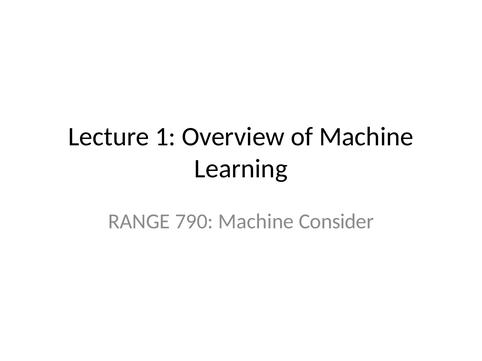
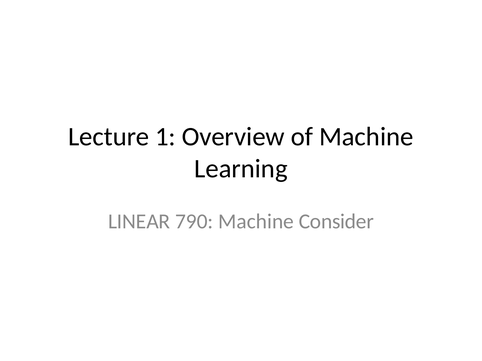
RANGE: RANGE -> LINEAR (139, 222)
